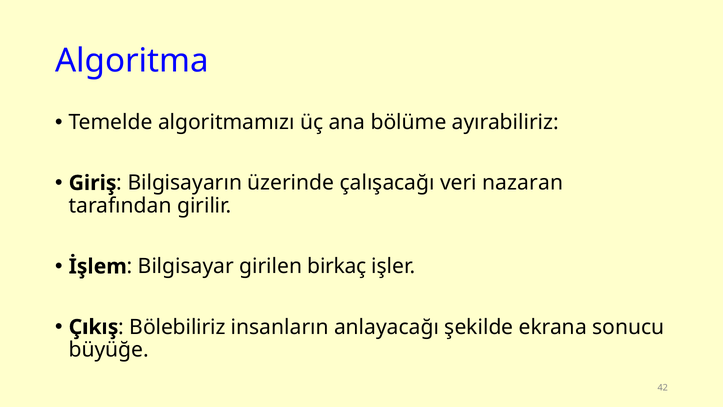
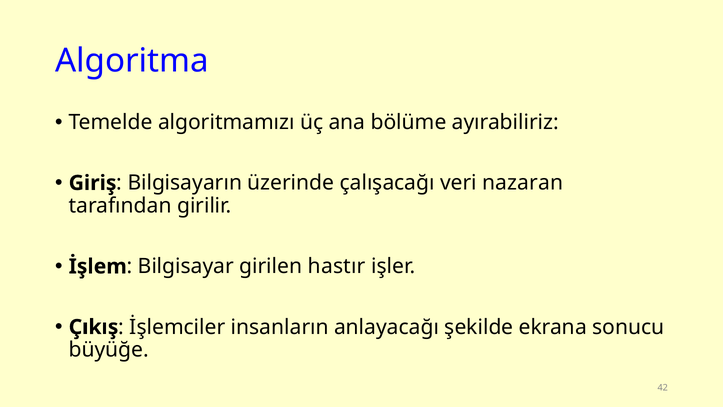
birkaç: birkaç -> hastır (337, 266)
Bölebiliriz: Bölebiliriz -> İşlemciler (177, 327)
